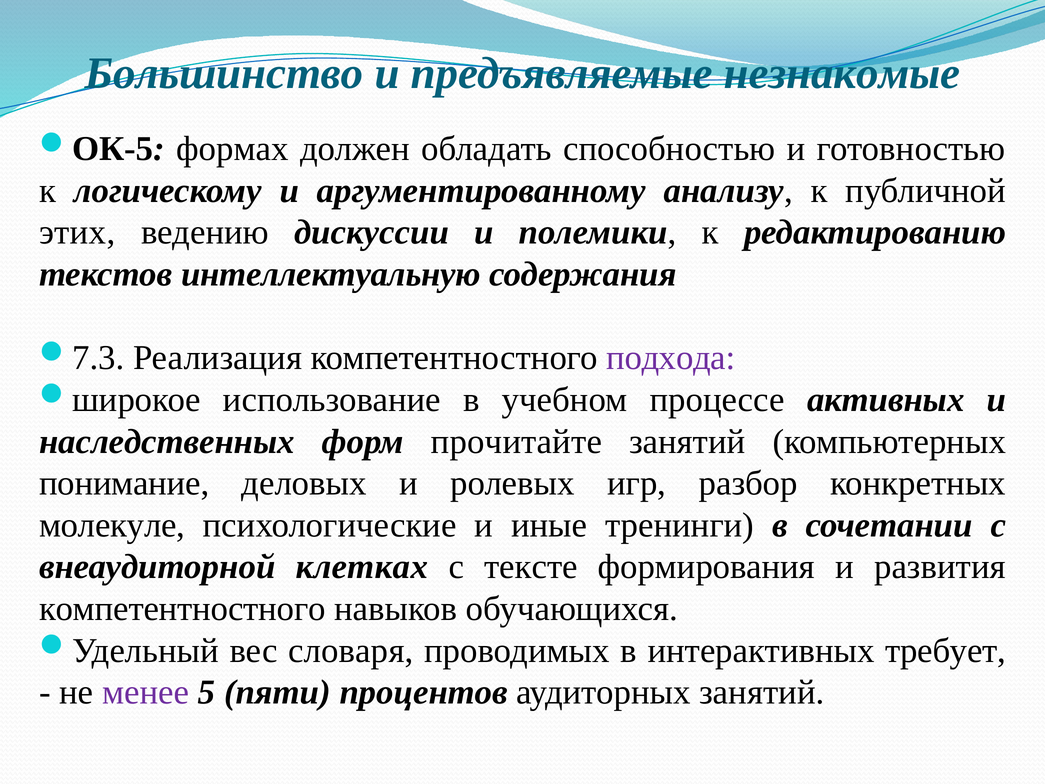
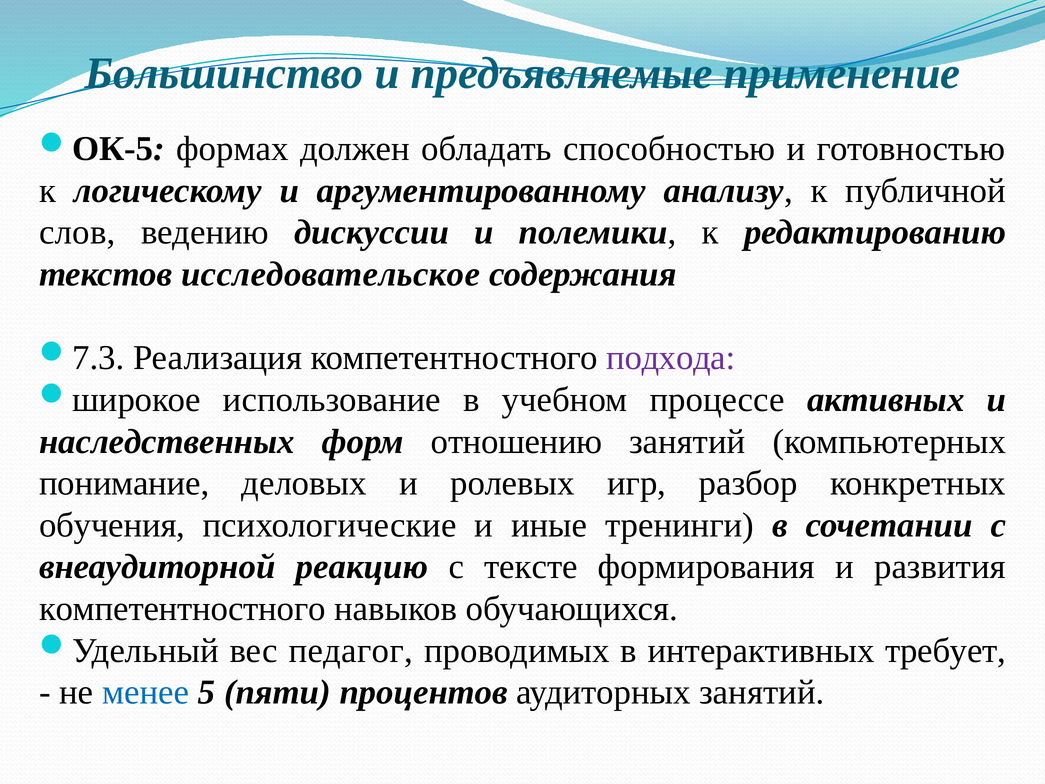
незнакомые: незнакомые -> применение (842, 73)
этих: этих -> слов (77, 232)
интеллектуальную: интеллектуальную -> исследовательское (331, 274)
прочитайте: прочитайте -> отношению (517, 441)
молекуле: молекуле -> обучения (112, 525)
клеткaх: клеткaх -> реакцию (362, 567)
словаря: словаря -> педагог (351, 650)
менее colour: purple -> blue (146, 692)
